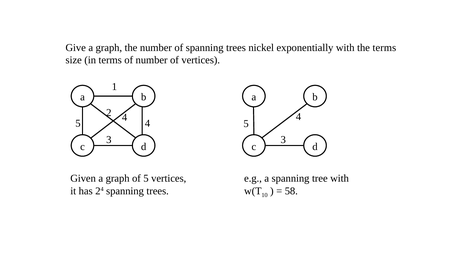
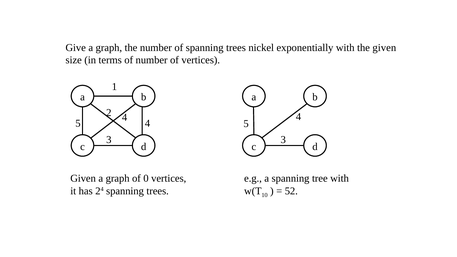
the terms: terms -> given (384, 48)
of 5: 5 -> 0 (146, 178)
58: 58 -> 52 (291, 191)
